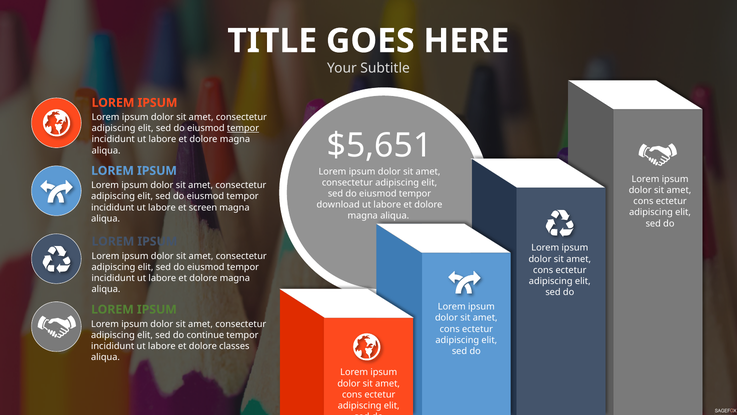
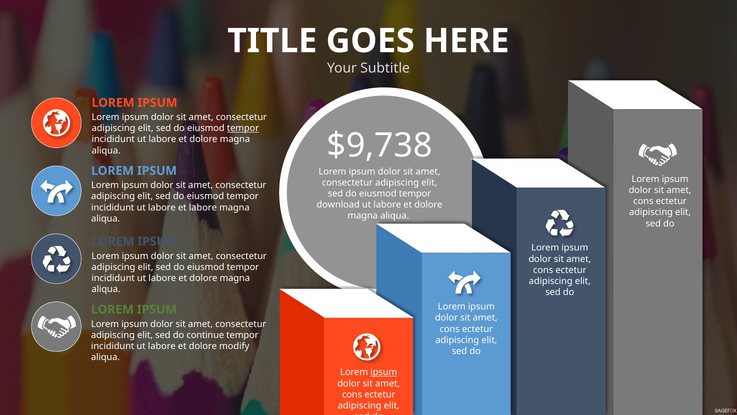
$5,651: $5,651 -> $9,738 (380, 145)
et screen: screen -> labore (203, 207)
classes: classes -> modify (234, 346)
ipsum underline: none -> present (384, 372)
